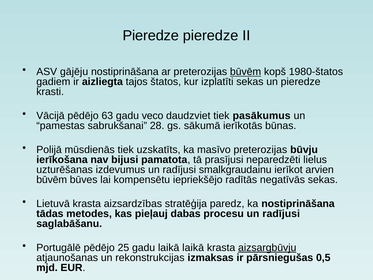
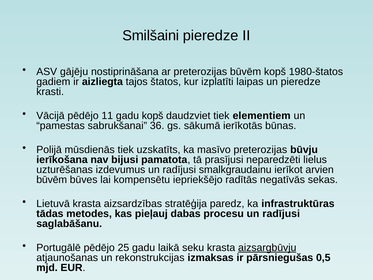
Pieredze: Pieredze -> Smilšaini (151, 36)
būvēm underline: present -> none (246, 72)
izplatīti sekas: sekas -> laipas (250, 82)
63: 63 -> 11 (107, 116)
gadu veco: veco -> kopš (153, 116)
pasākumus: pasākumus -> elementiem (262, 116)
28: 28 -> 36 (157, 126)
ka nostiprināšana: nostiprināšana -> infrastruktūras (298, 204)
laikā laikā: laikā -> seku (193, 247)
